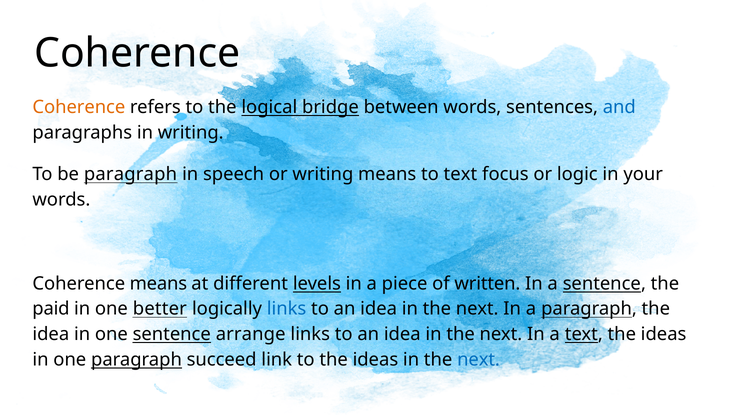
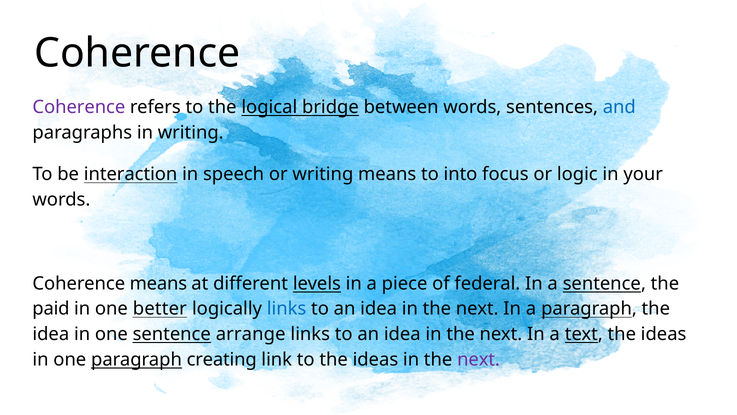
Coherence colour: orange -> purple (79, 107)
be paragraph: paragraph -> interaction (131, 174)
to text: text -> into (460, 174)
written: written -> federal (487, 283)
succeed: succeed -> creating (222, 359)
next colour: blue -> purple (479, 359)
